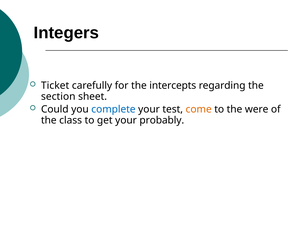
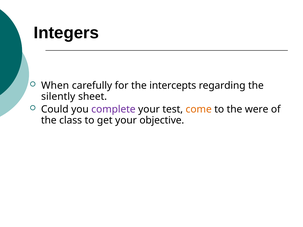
Ticket: Ticket -> When (55, 86)
section: section -> silently (58, 97)
complete colour: blue -> purple (113, 109)
probably: probably -> objective (162, 120)
